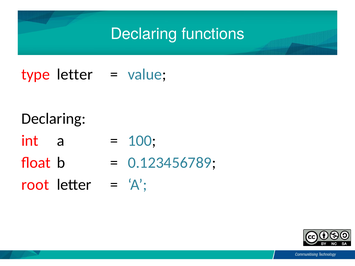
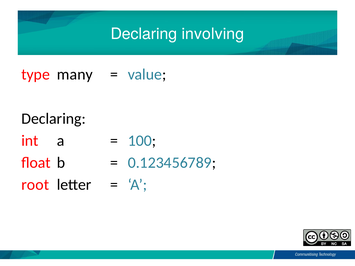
functions: functions -> involving (213, 34)
type letter: letter -> many (75, 74)
